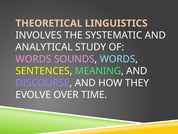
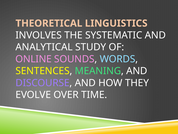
WORDS: WORDS -> ONLINE (34, 59)
